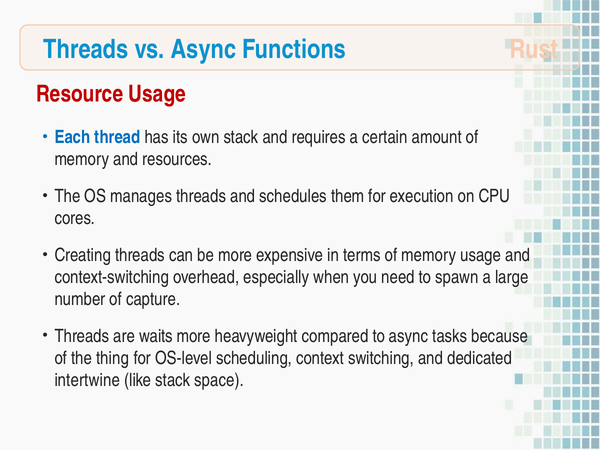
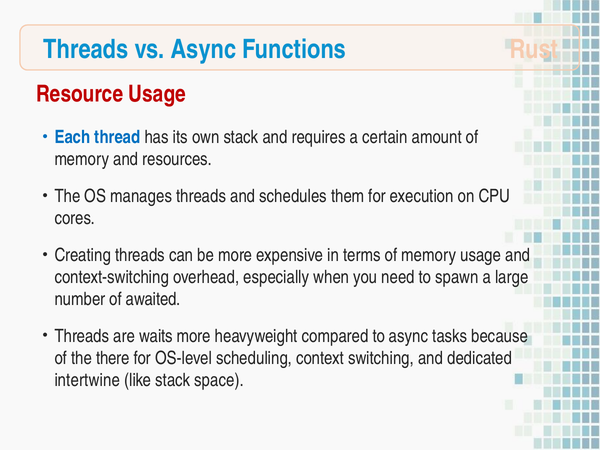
capture: capture -> awaited (153, 299)
thing: thing -> there (113, 358)
